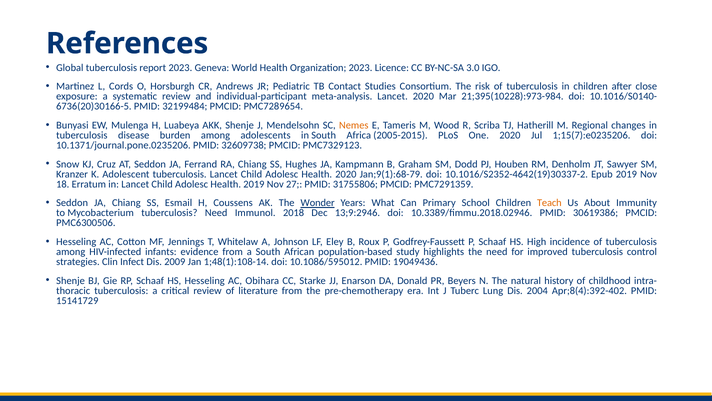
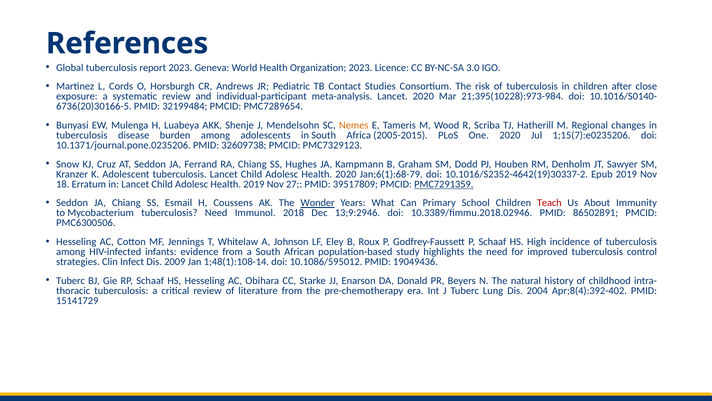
Jan;9(1):68-79: Jan;9(1):68-79 -> Jan;6(1):68-79 (391, 174)
31755806: 31755806 -> 39517809 (355, 184)
PMC7291359 underline: none -> present (444, 184)
Teach colour: orange -> red (549, 203)
30619386: 30619386 -> 86502891 (596, 213)
Shenje: Shenje -> Tuberc (71, 280)
